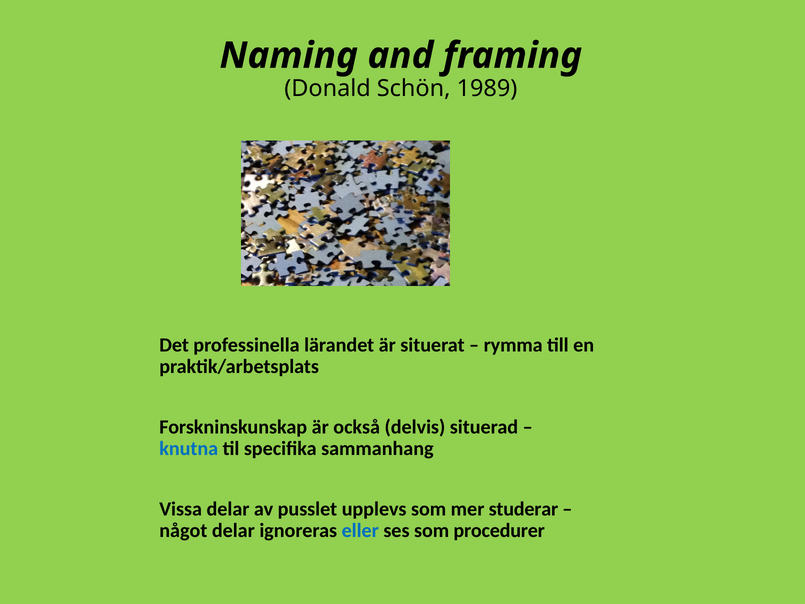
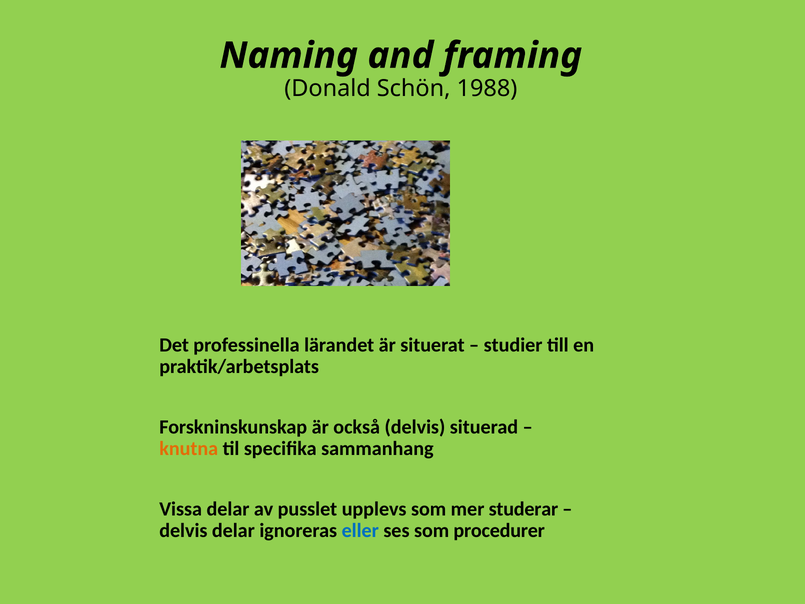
1989: 1989 -> 1988 (487, 88)
rymma: rymma -> studier (513, 345)
knutna colour: blue -> orange (189, 449)
något: något -> delvis (183, 530)
